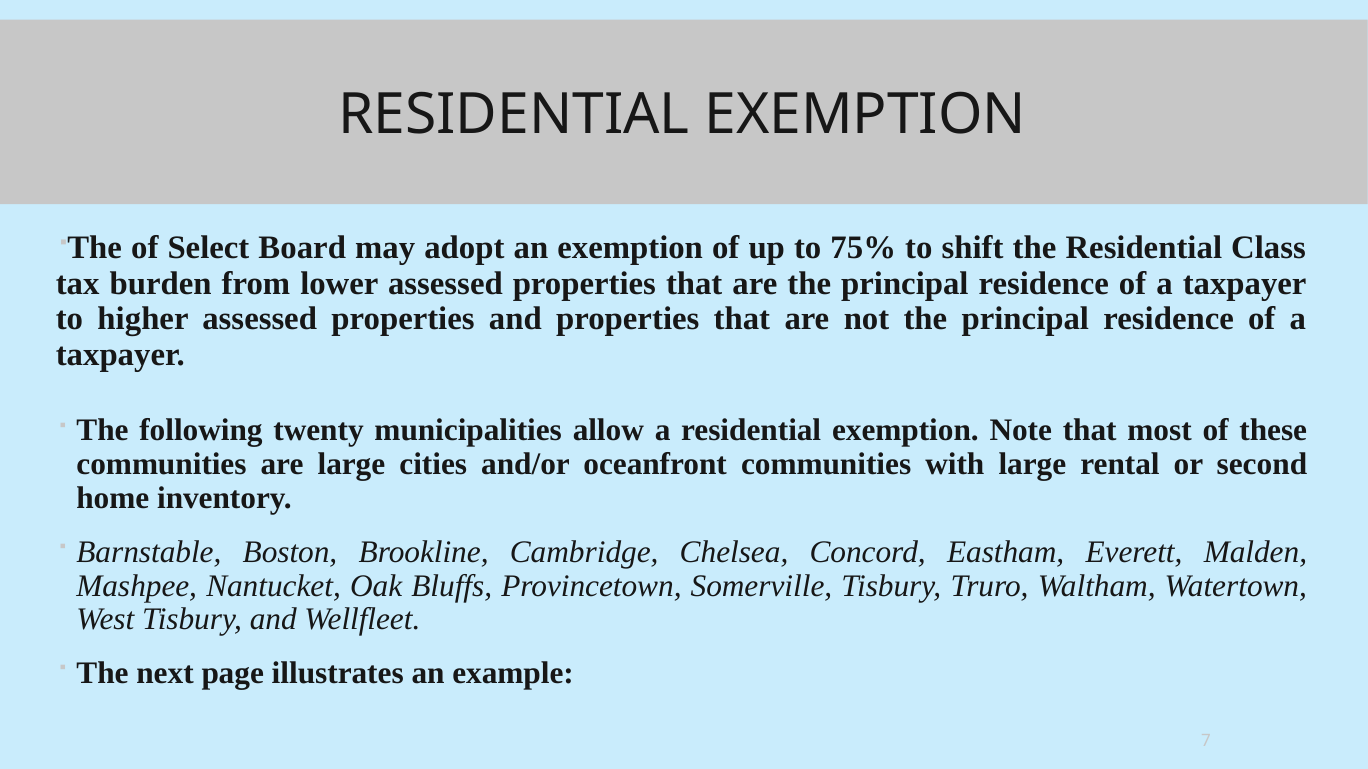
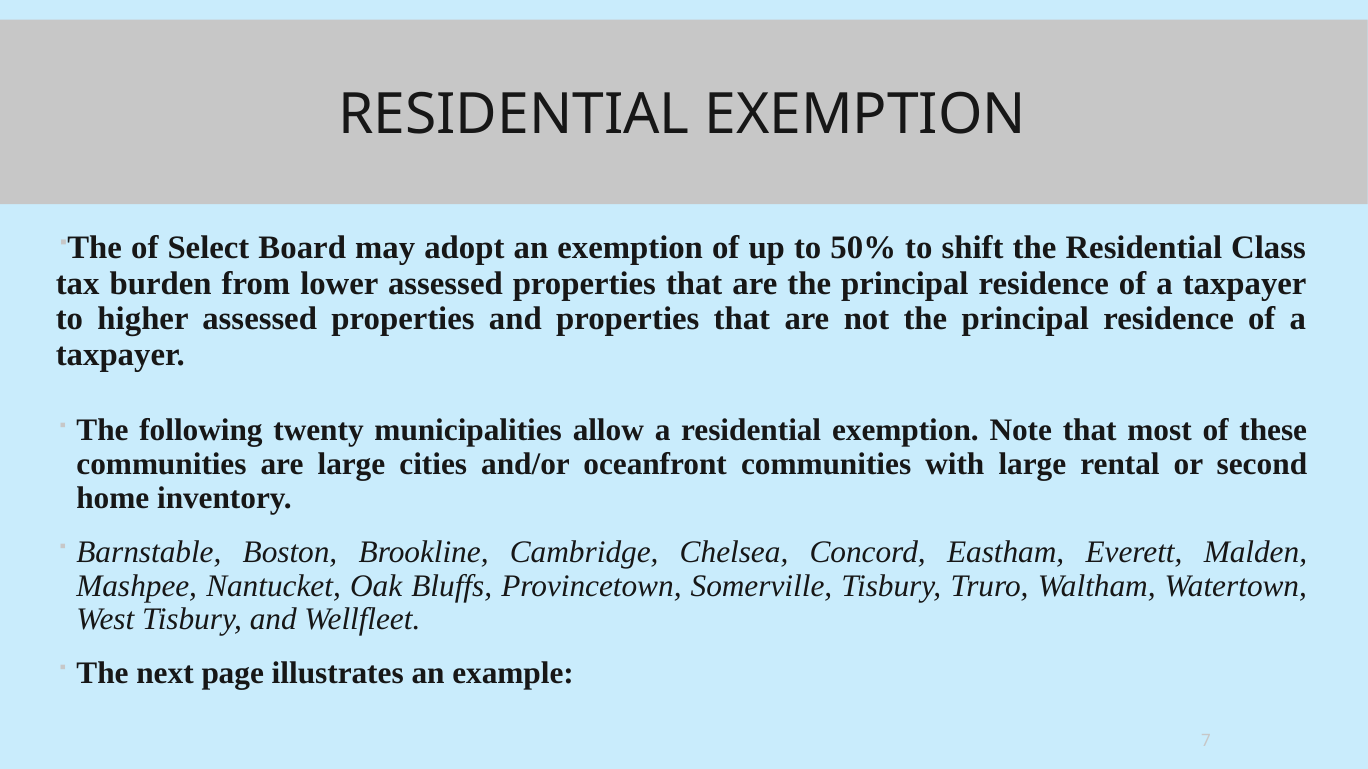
75%: 75% -> 50% (863, 248)
